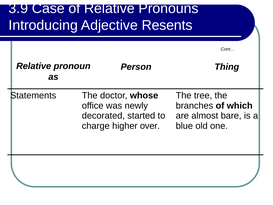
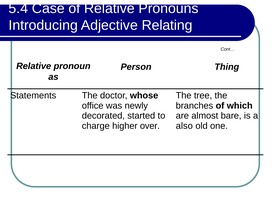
3.9: 3.9 -> 5.4 (18, 8)
Resents: Resents -> Relating (167, 25)
blue: blue -> also (184, 126)
